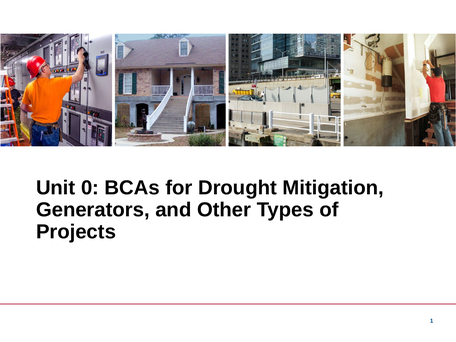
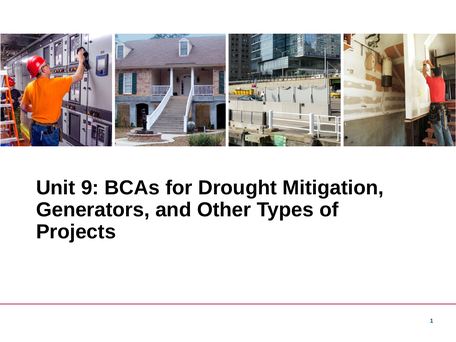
0: 0 -> 9 (90, 188)
